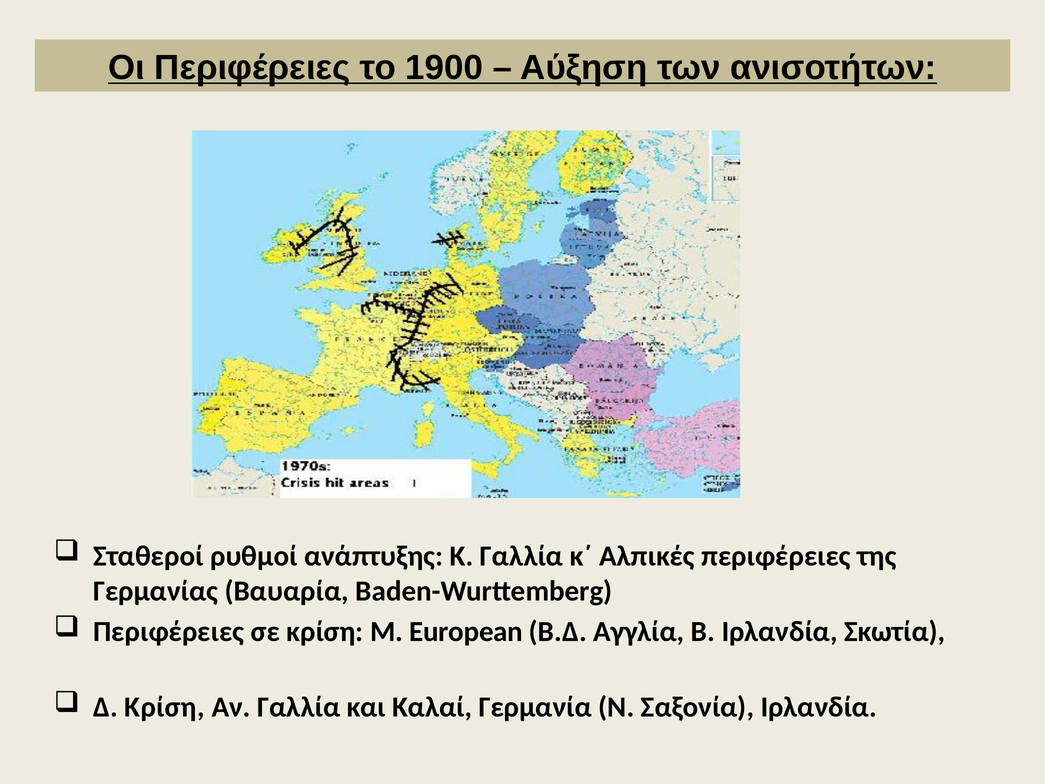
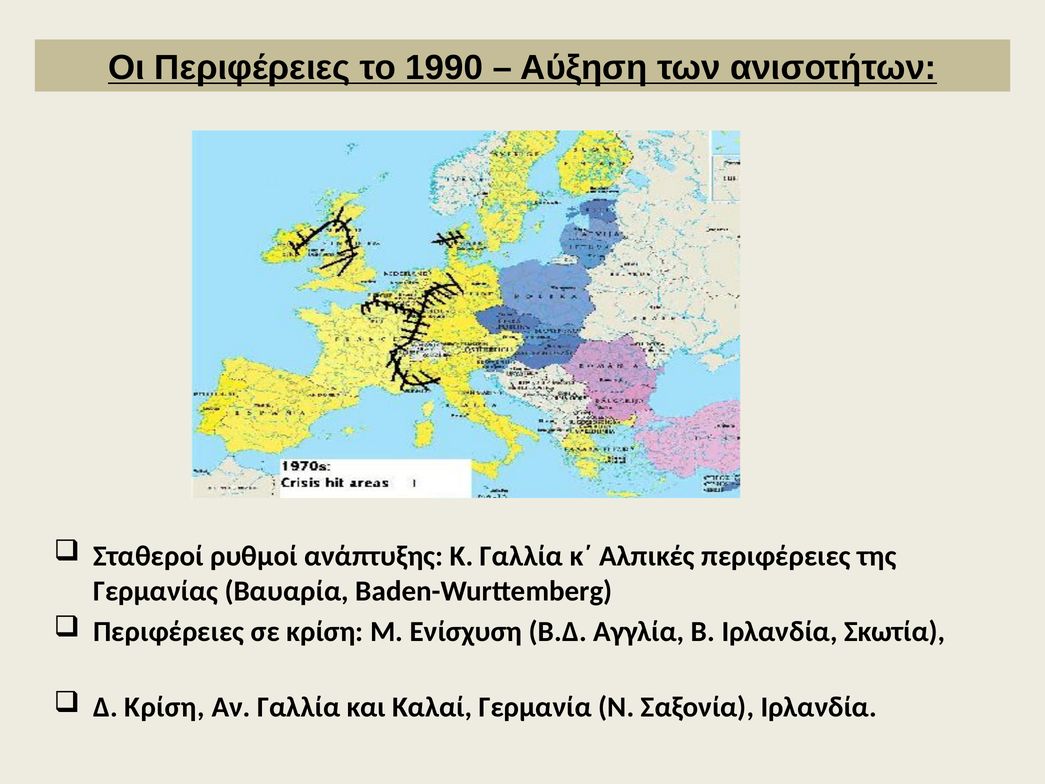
1900: 1900 -> 1990 (444, 68)
European: European -> Ενίσχυση (466, 631)
